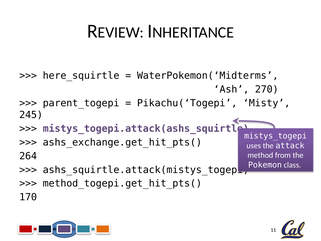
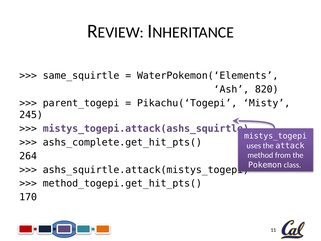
here_squirtle: here_squirtle -> same_squirtle (81, 76)
WaterPokemon(‘Midterms: WaterPokemon(‘Midterms -> WaterPokemon(‘Elements (208, 76)
270: 270 -> 820 (267, 89)
ashs_exchange.get_hit_pts(: ashs_exchange.get_hit_pts( -> ashs_complete.get_hit_pts( (122, 142)
